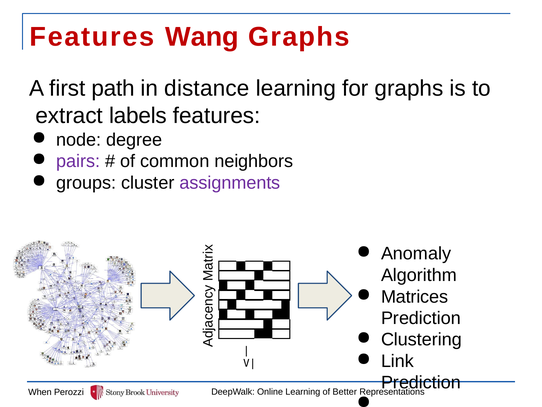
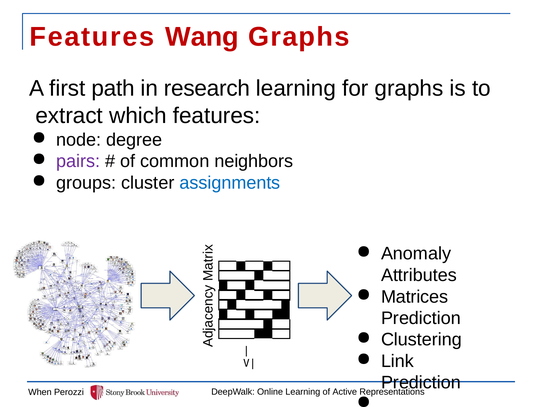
distance: distance -> research (207, 88)
labels: labels -> which (138, 115)
assignments colour: purple -> blue (230, 183)
Algorithm: Algorithm -> Attributes (419, 275)
Better: Better -> Active (345, 391)
